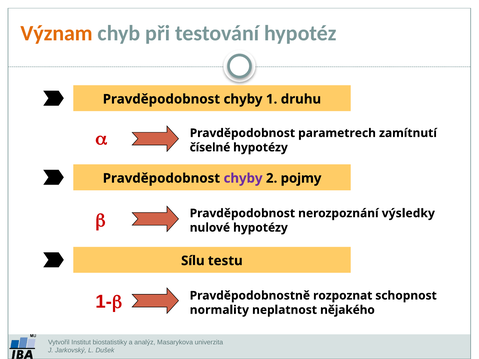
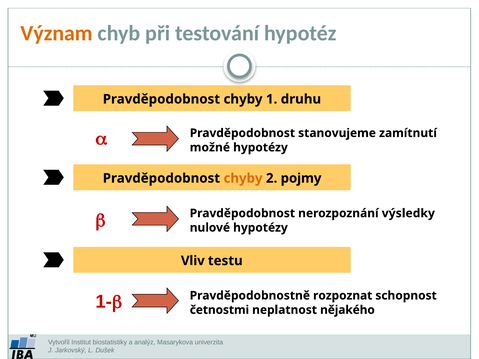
parametrech: parametrech -> stanovujeme (337, 133)
číselné: číselné -> možné (210, 148)
chyby colour: purple -> orange (243, 178)
Sílu: Sílu -> Vliv (193, 261)
normality: normality -> četnostmi (219, 310)
